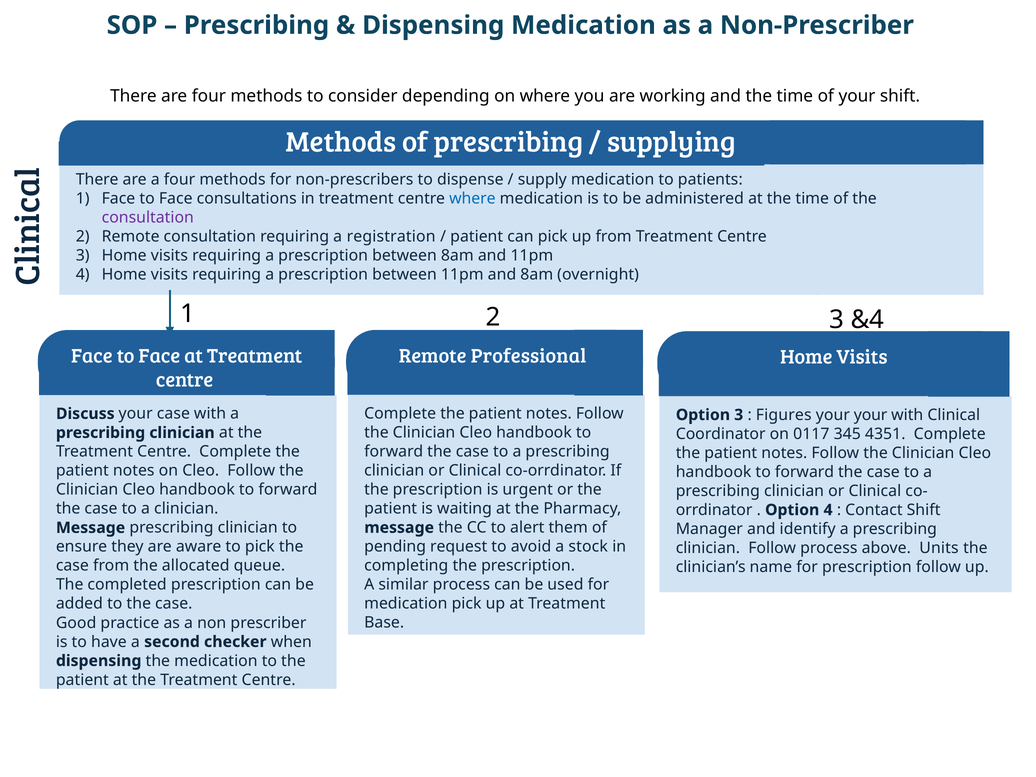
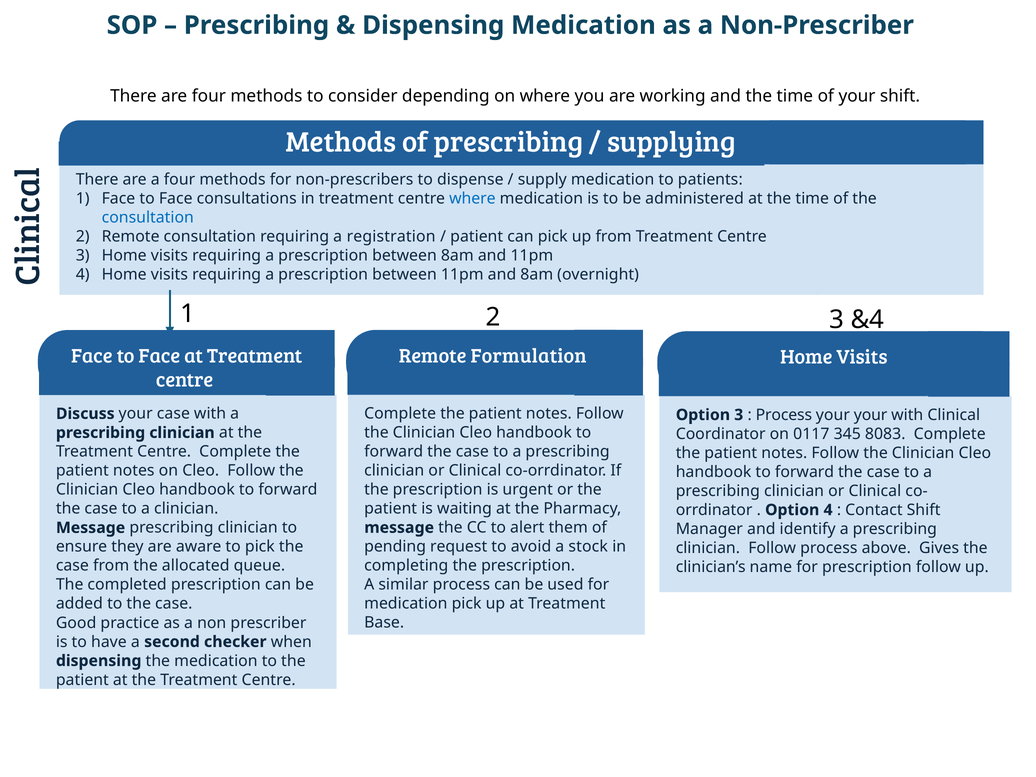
consultation colour: purple -> blue (148, 218)
Professional: Professional -> Formulation (529, 356)
Figures: Figures -> Process (784, 415)
4351: 4351 -> 8083 (885, 434)
Units: Units -> Gives (939, 548)
